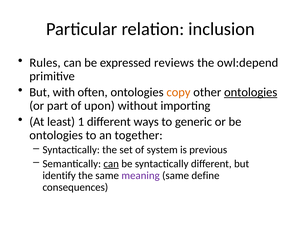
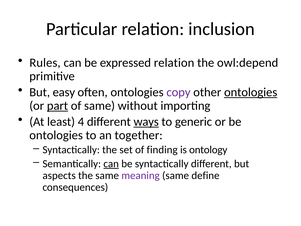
expressed reviews: reviews -> relation (174, 63)
with: with -> easy (64, 92)
copy colour: orange -> purple (178, 92)
part underline: none -> present (57, 106)
of upon: upon -> same (100, 106)
1: 1 -> 4 (81, 122)
ways underline: none -> present (146, 122)
system: system -> finding (162, 150)
previous: previous -> ontology (208, 150)
identify: identify -> aspects (59, 175)
